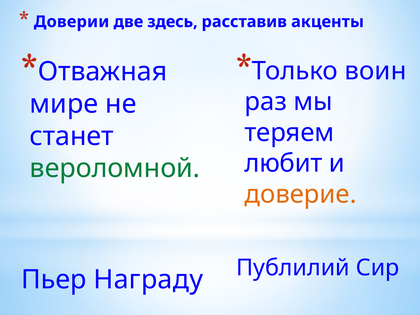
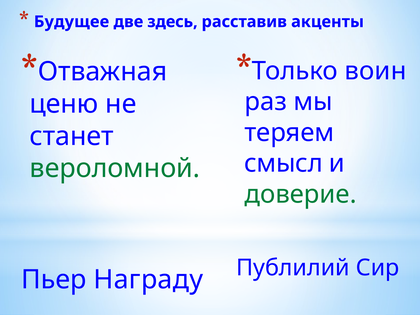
Доверии: Доверии -> Будущее (72, 22)
мире: мире -> ценю (64, 104)
любит: любит -> смысл (283, 163)
доверие colour: orange -> green (301, 194)
